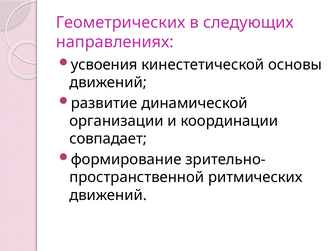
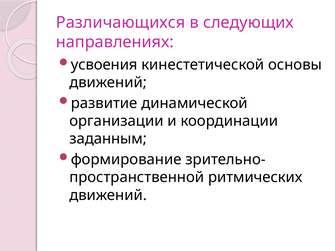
Геометрических: Геометрических -> Различающихся (121, 23)
совпадает: совпадает -> заданным (108, 139)
